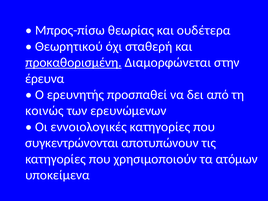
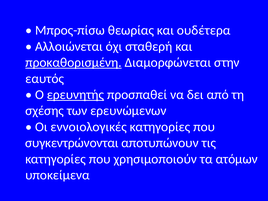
Θεωρητικού: Θεωρητικού -> Αλλοιώνεται (69, 46)
έρευνα: έρευνα -> εαυτός (45, 79)
ερευνητής underline: none -> present (75, 95)
κοινώς: κοινώς -> σχέσης (45, 111)
